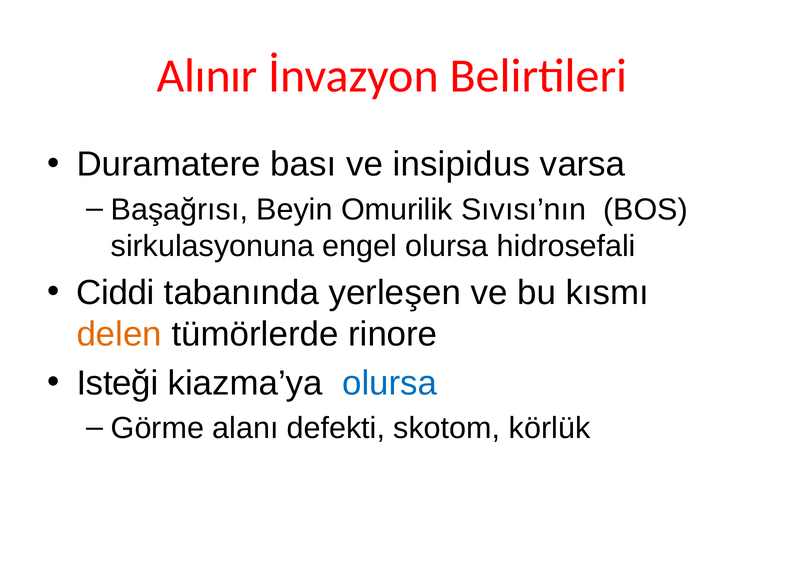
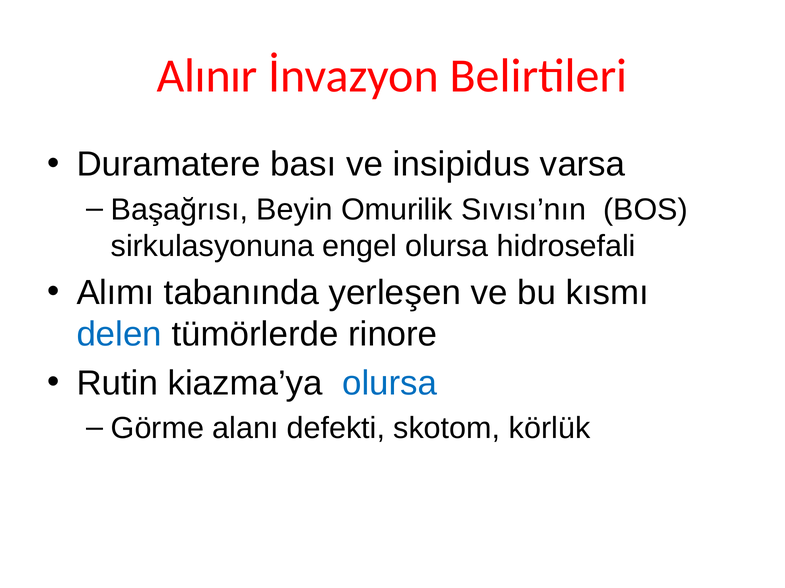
Ciddi: Ciddi -> Alımı (116, 293)
delen colour: orange -> blue (119, 335)
Isteği: Isteği -> Rutin (117, 384)
